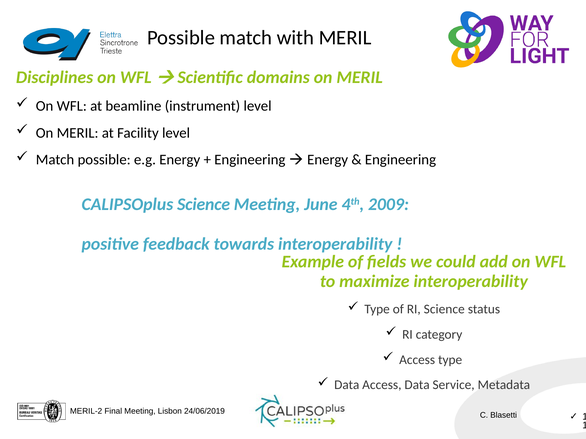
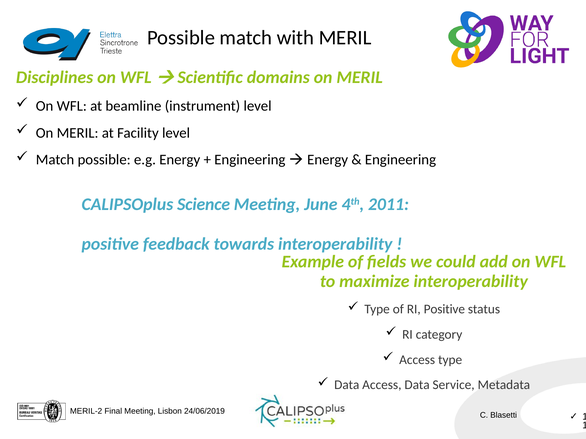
2009: 2009 -> 2011 (389, 205)
RI Science: Science -> Positive (444, 310)
